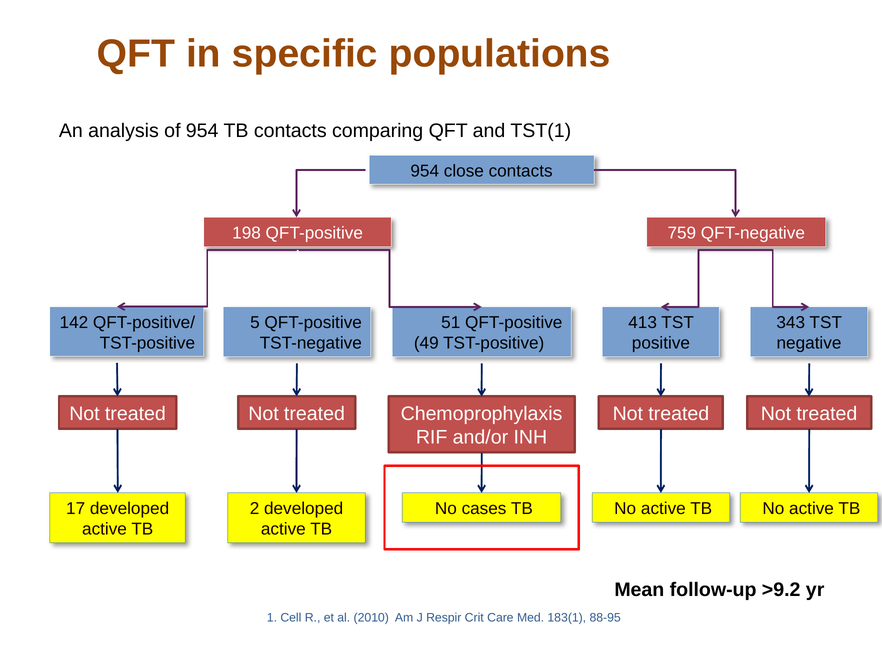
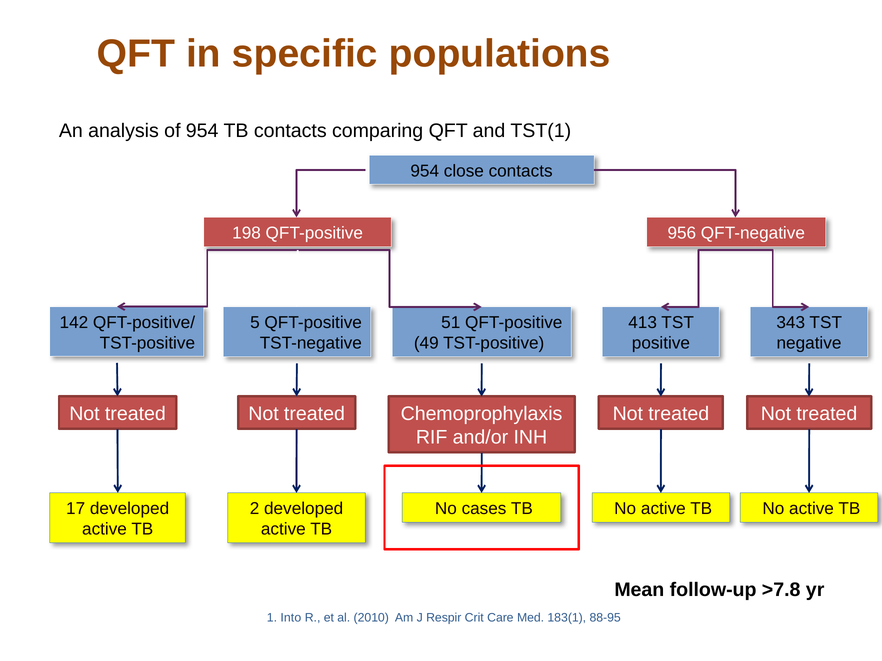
759: 759 -> 956 (682, 233)
>9.2: >9.2 -> >7.8 (781, 590)
Cell: Cell -> Into (291, 618)
